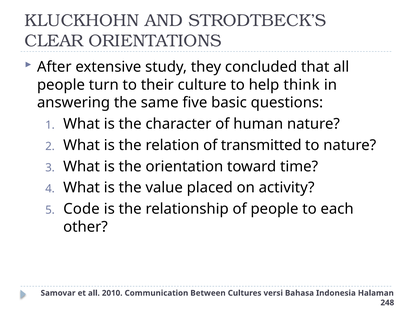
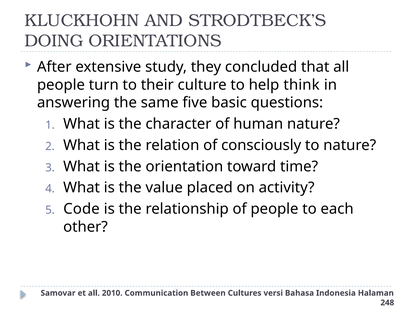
CLEAR: CLEAR -> DOING (54, 41)
transmitted: transmitted -> consciously (261, 145)
